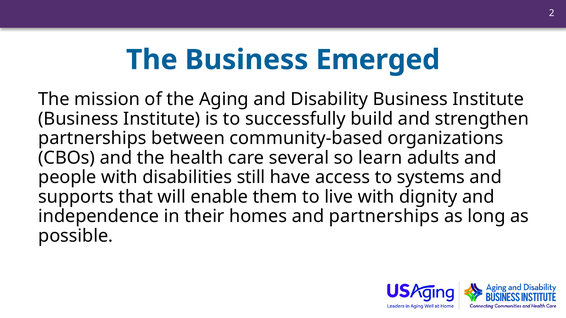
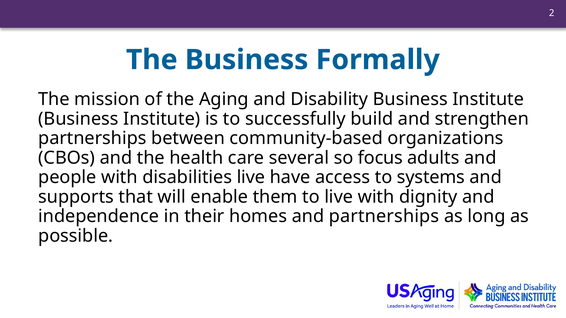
Emerged: Emerged -> Formally (378, 60)
learn: learn -> focus (380, 158)
disabilities still: still -> live (251, 177)
